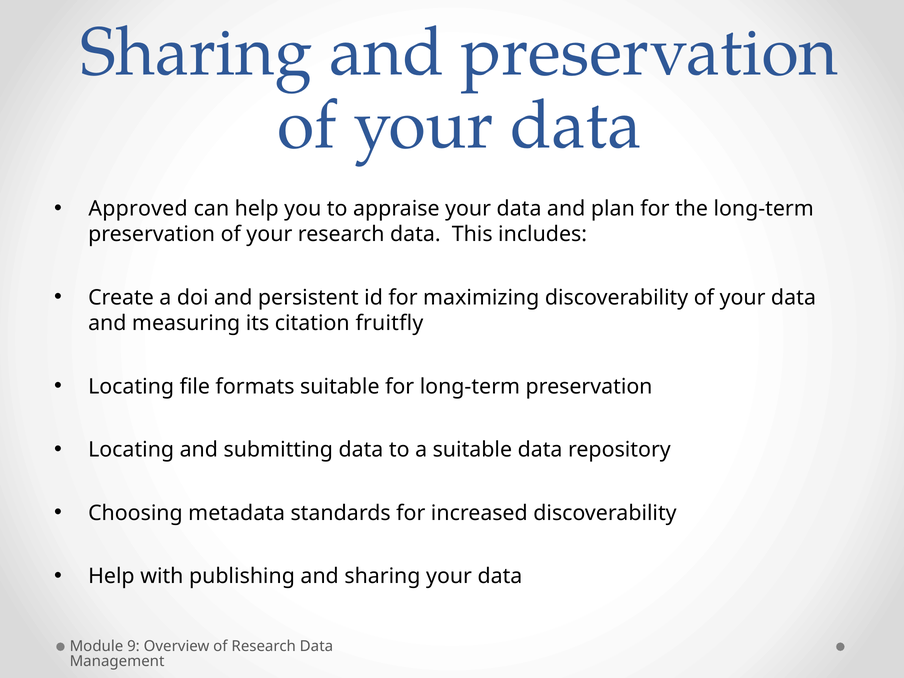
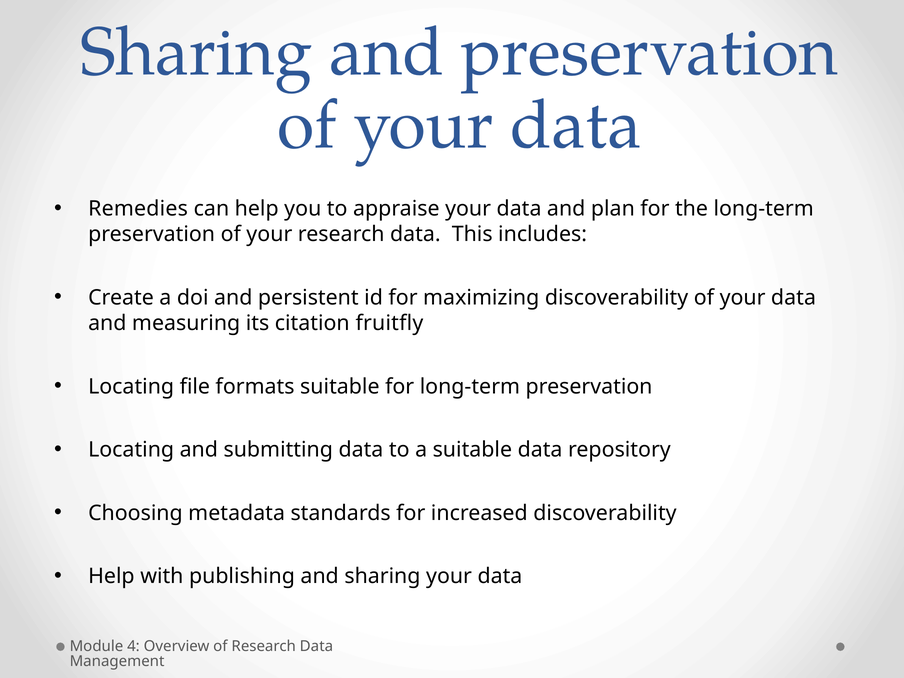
Approved: Approved -> Remedies (138, 209)
9: 9 -> 4 (133, 646)
